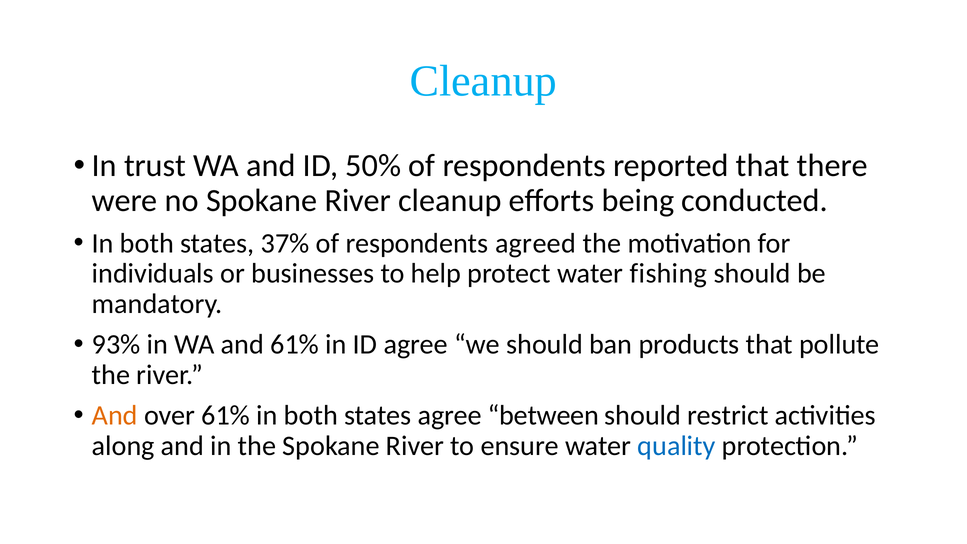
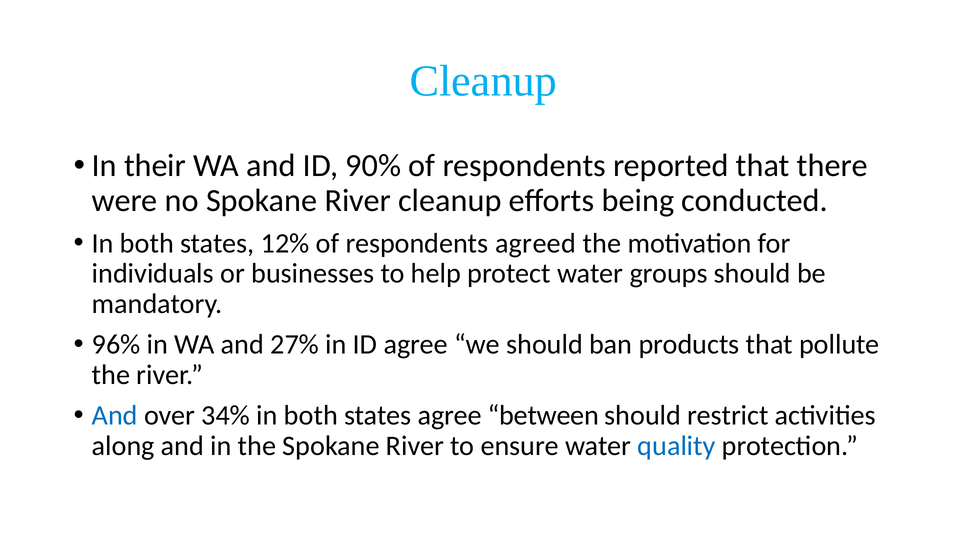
trust: trust -> their (155, 166)
50%: 50% -> 90% (373, 166)
37%: 37% -> 12% (285, 243)
fishing: fishing -> groups (669, 274)
93%: 93% -> 96% (116, 344)
and 61%: 61% -> 27% (295, 344)
And colour: orange -> blue (115, 415)
over 61%: 61% -> 34% (226, 415)
